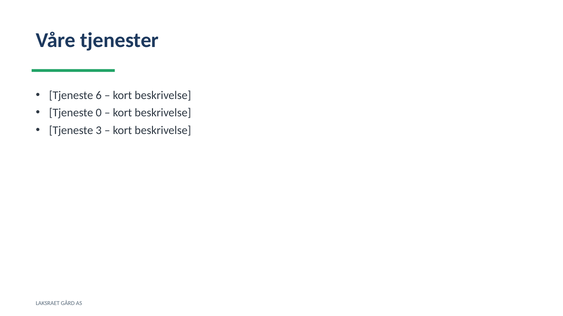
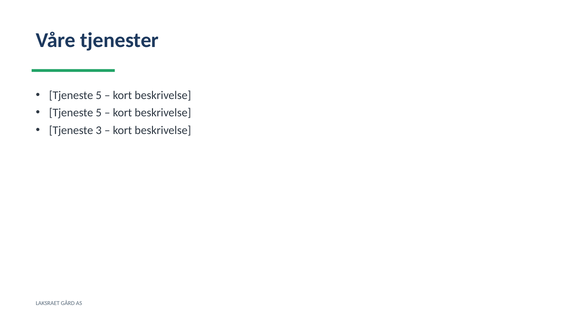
6: 6 -> 5 (99, 95)
0: 0 -> 5 (99, 113)
